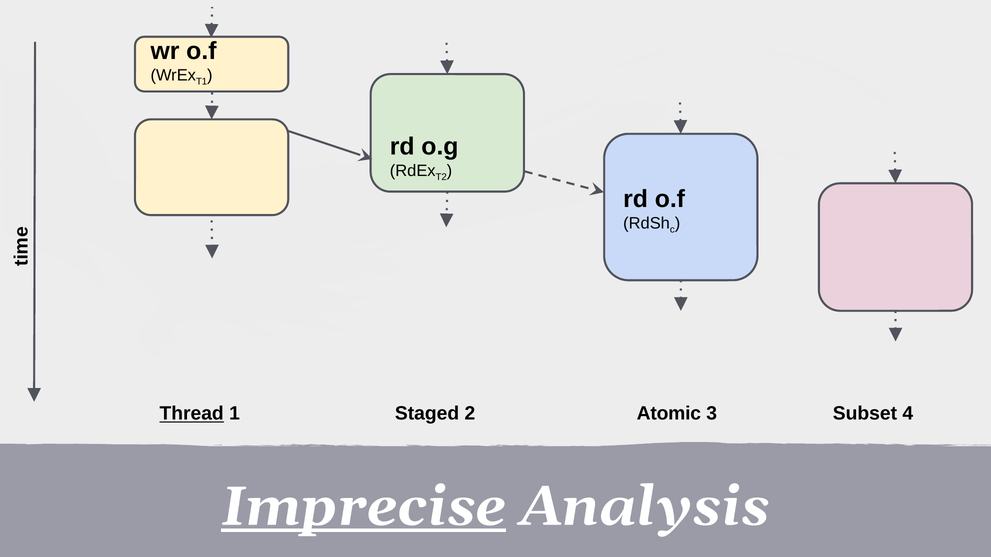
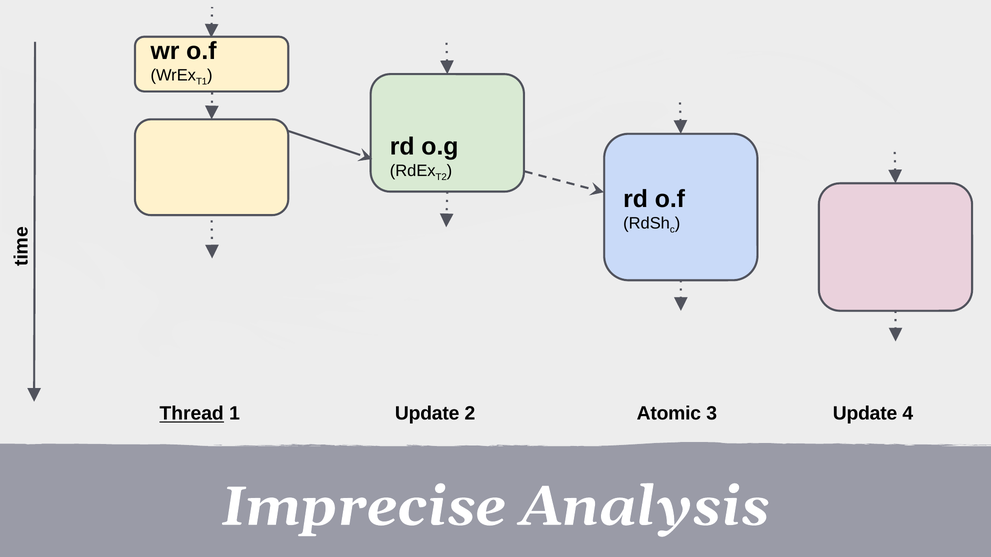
Staged: Staged -> Update (427, 414)
1 Subset: Subset -> Update (865, 414)
Imprecise underline: present -> none (364, 507)
